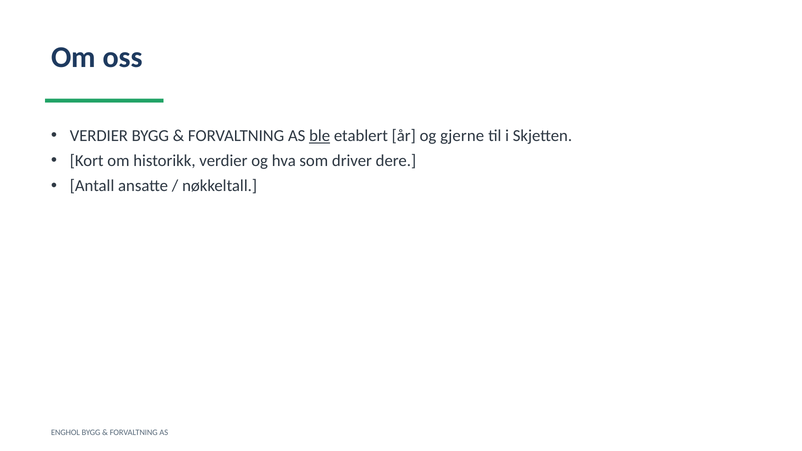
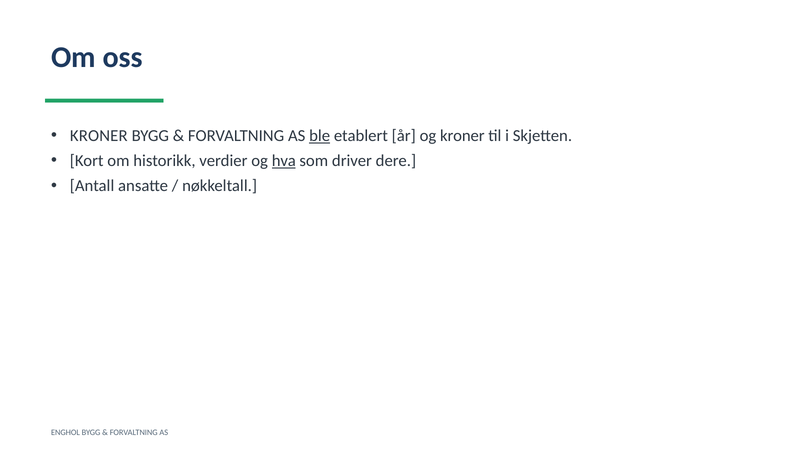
VERDIER: VERDIER -> KRONER (99, 136)
og gjerne: gjerne -> kroner (462, 136)
hva underline: none -> present (284, 161)
